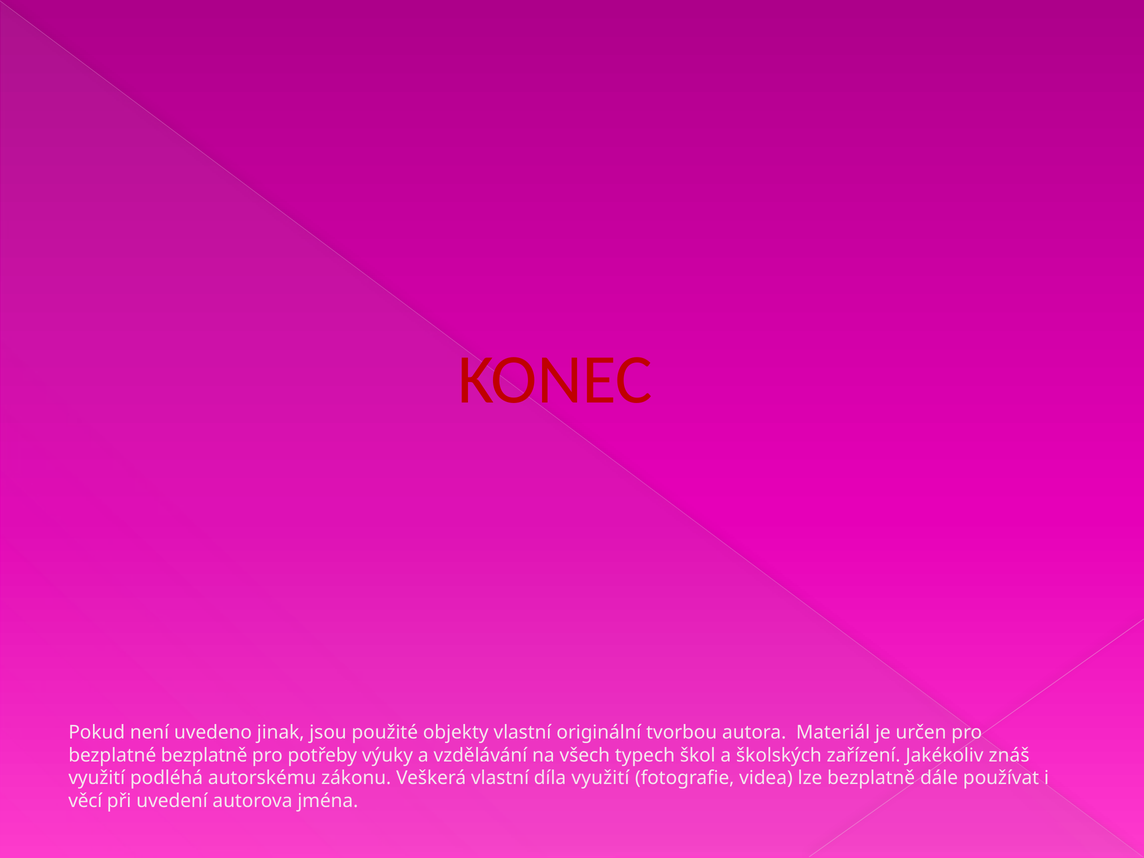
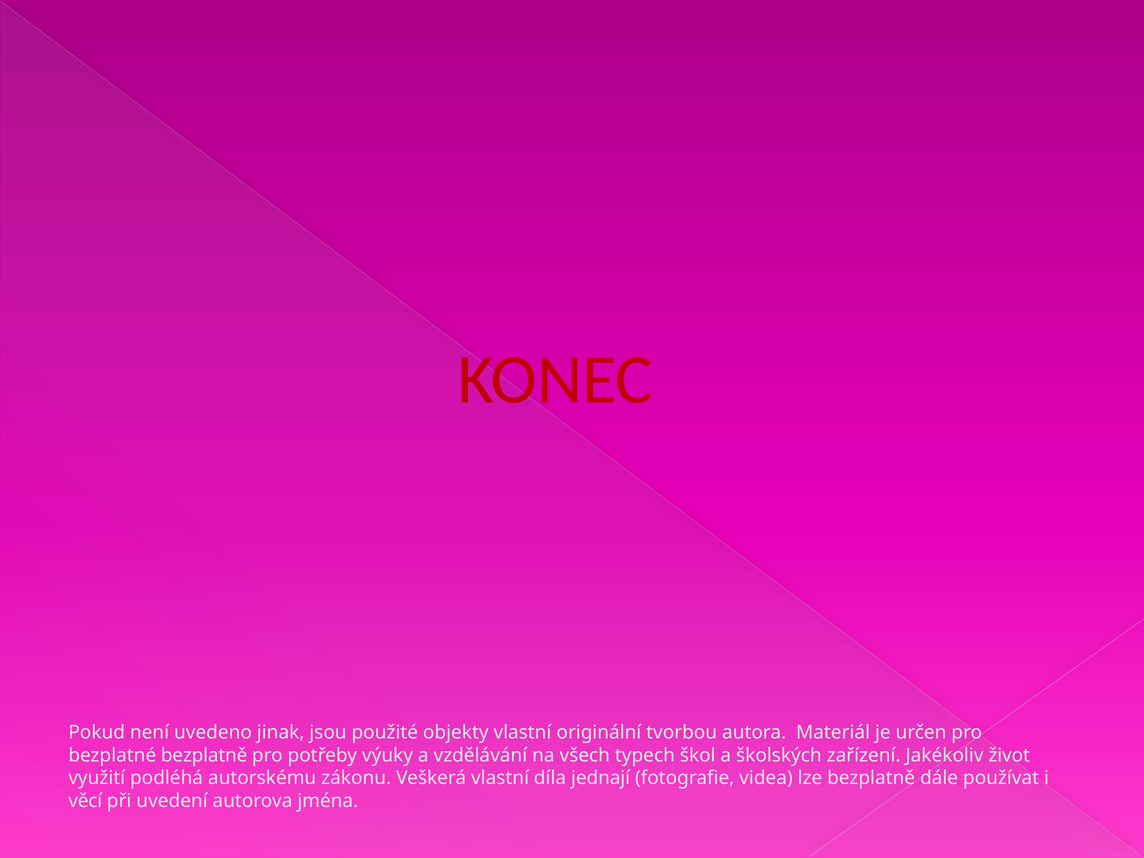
znáš: znáš -> život (1009, 755)
díla využití: využití -> jednají (601, 778)
